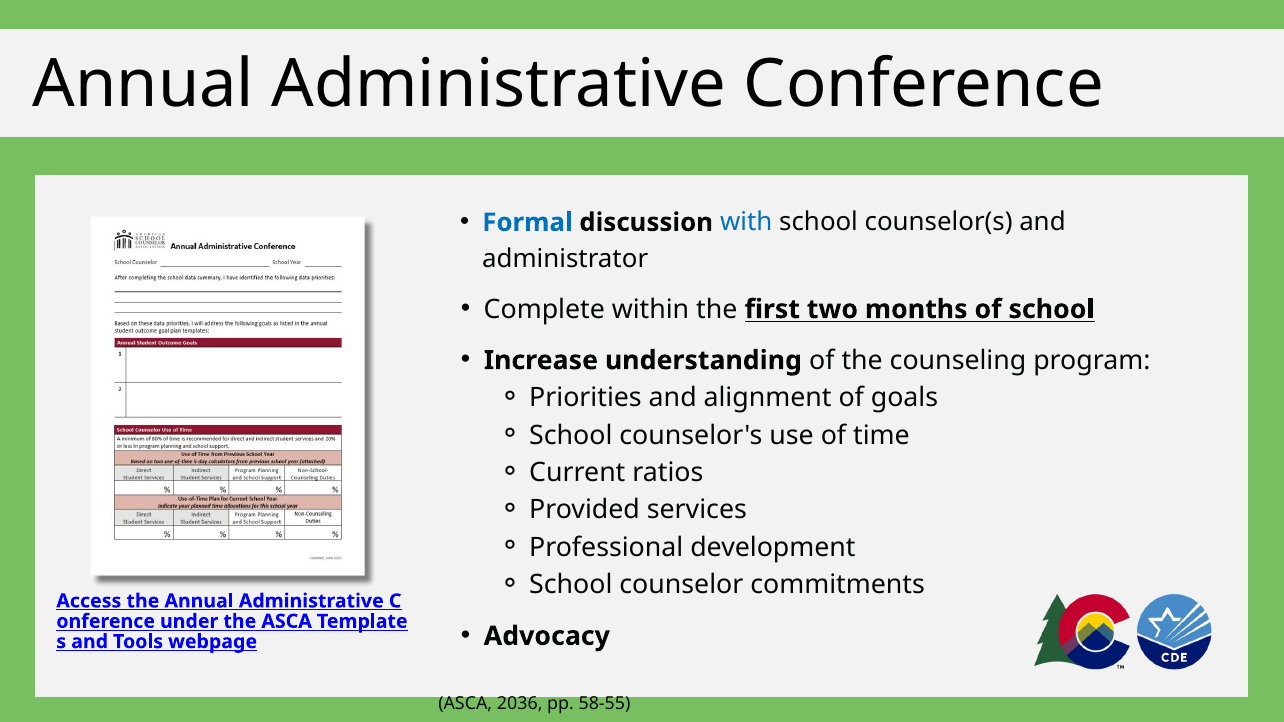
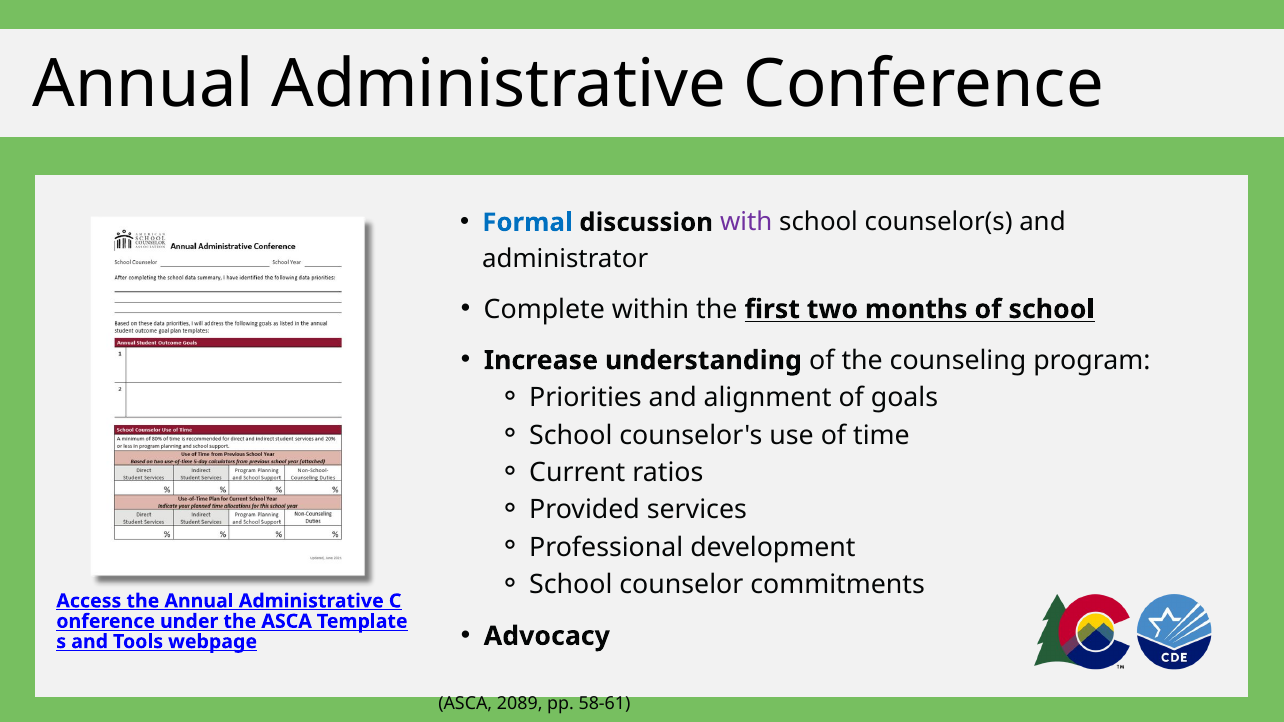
with colour: blue -> purple (746, 223)
2036: 2036 -> 2089 (520, 703)
58-55: 58-55 -> 58-61 (605, 703)
